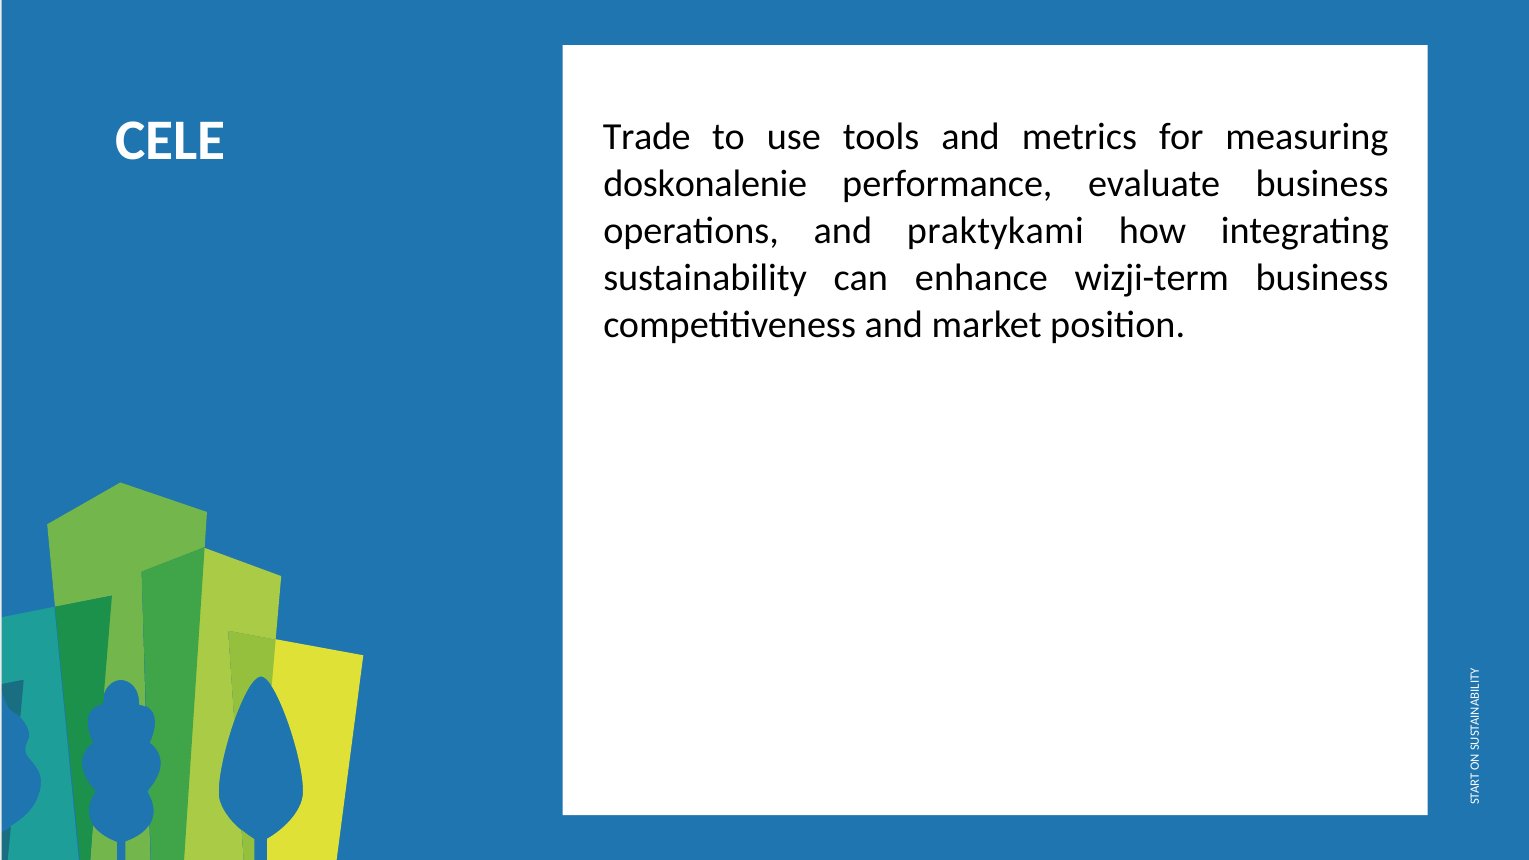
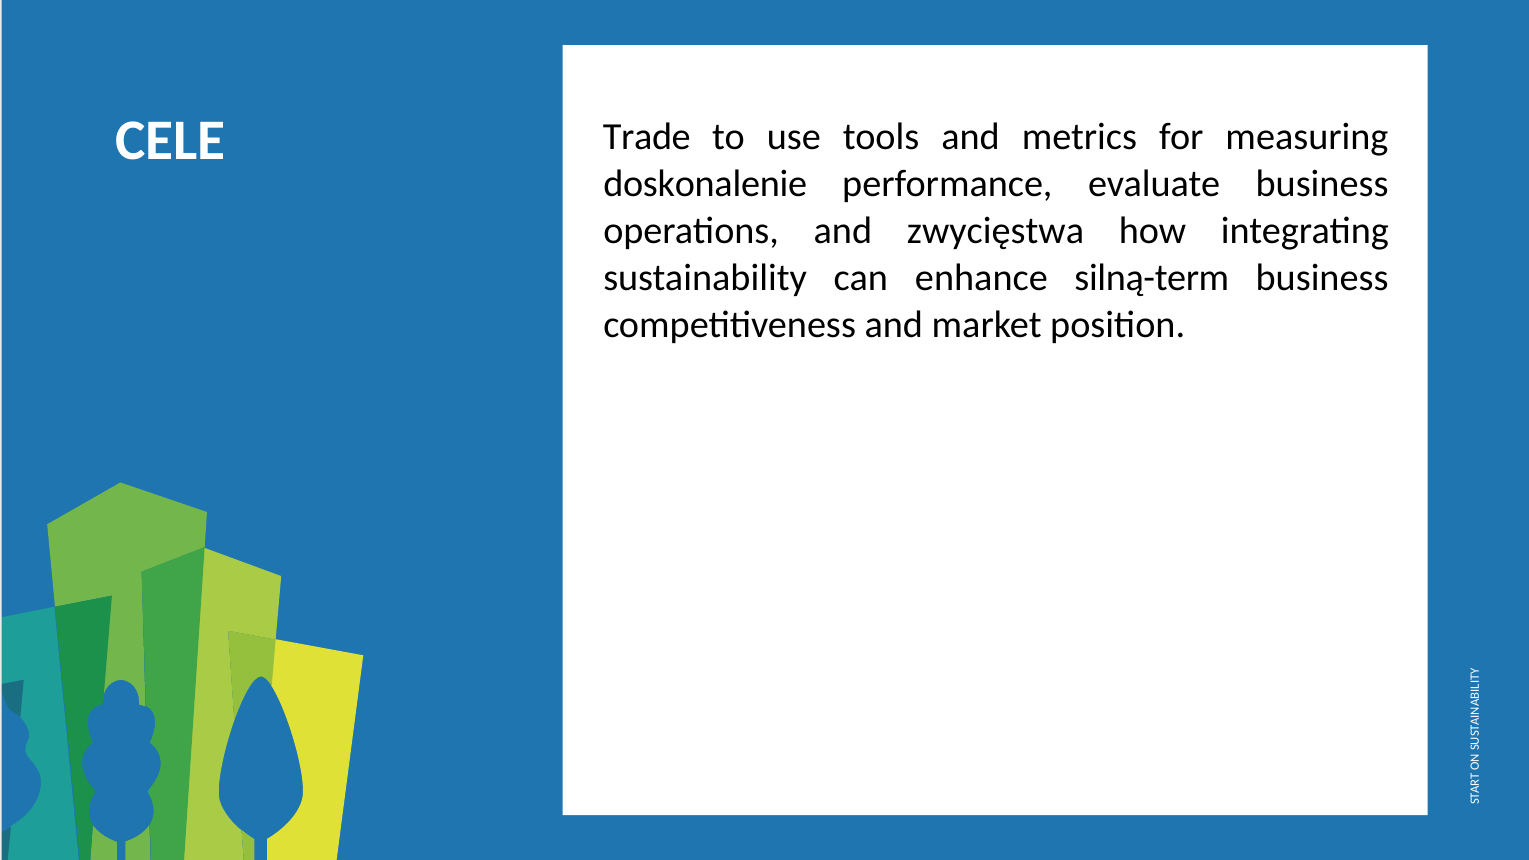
praktykami: praktykami -> zwycięstwa (996, 231)
wizji-term: wizji-term -> silną-term (1152, 278)
